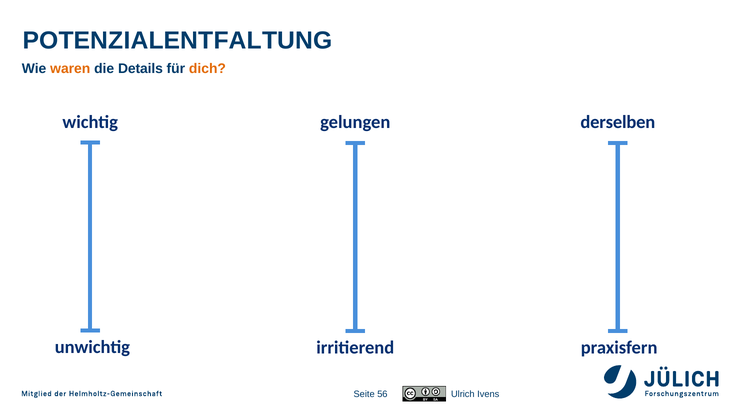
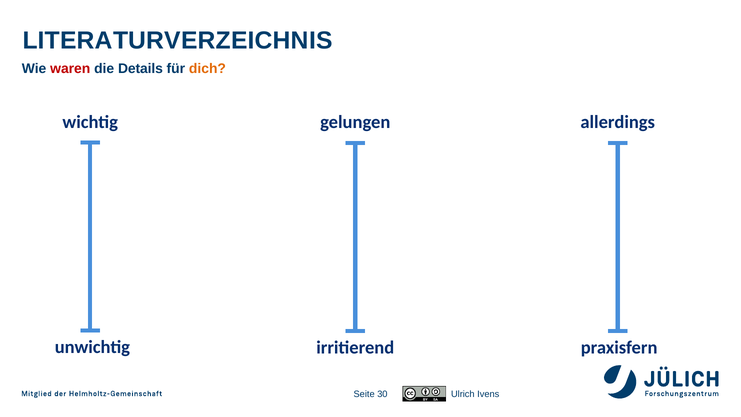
POTENZIALENTFALTUNG: POTENZIALENTFALTUNG -> LITERATURVERZEICHNIS (178, 40)
waren colour: orange -> red (70, 69)
derselben: derselben -> allerdings (618, 122)
56: 56 -> 30 (382, 394)
